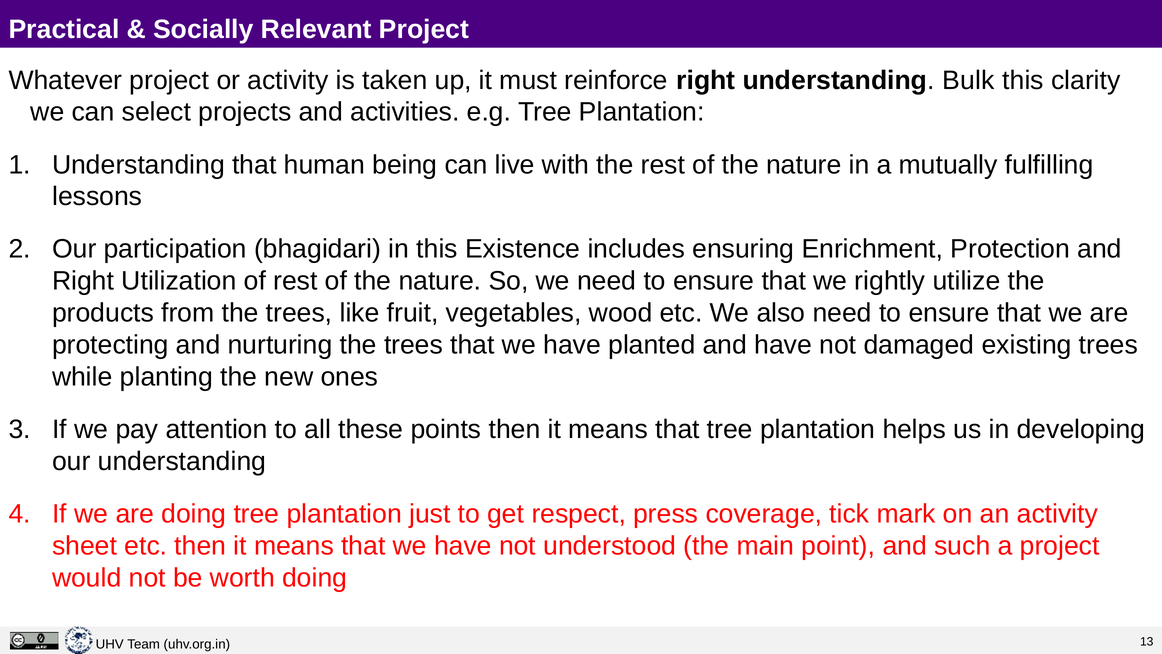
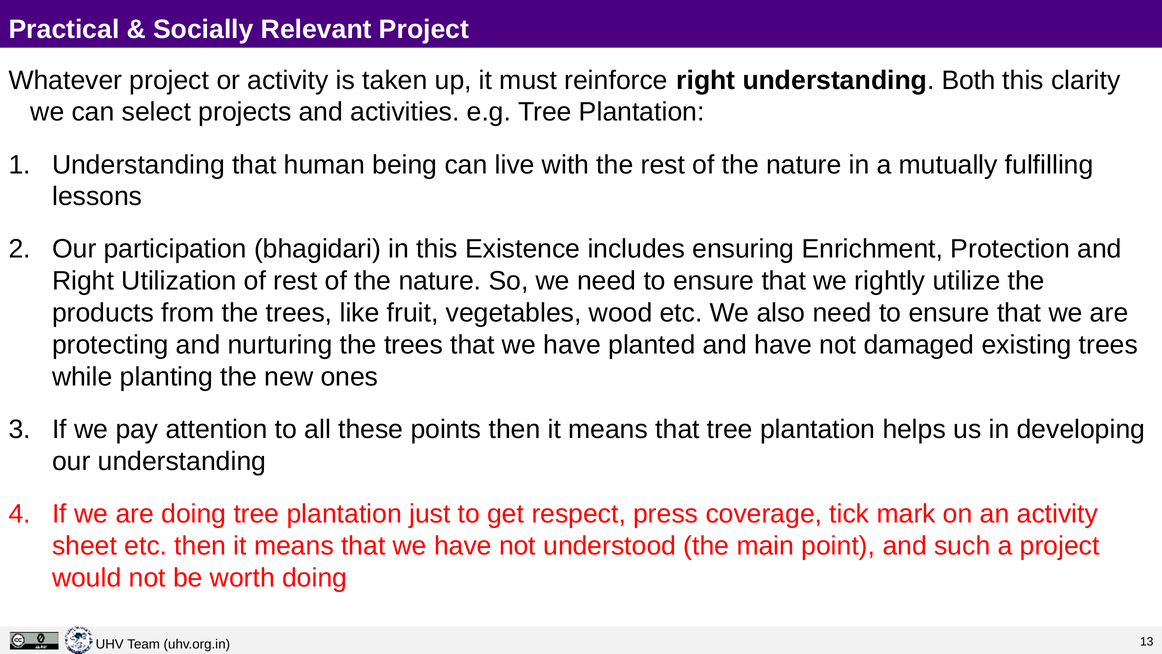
Bulk: Bulk -> Both (969, 80)
